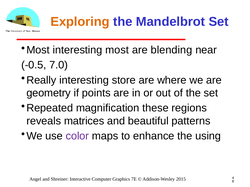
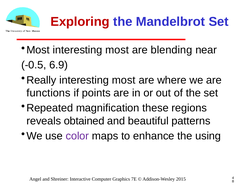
Exploring colour: orange -> red (80, 22)
7.0: 7.0 -> 6.9 (59, 65)
Really interesting store: store -> most (124, 80)
geometry: geometry -> functions (49, 93)
matrices: matrices -> obtained (84, 121)
